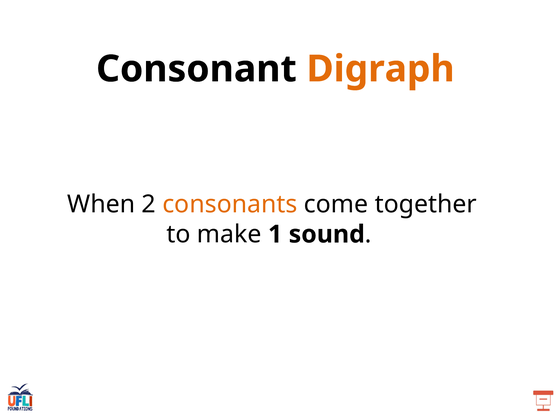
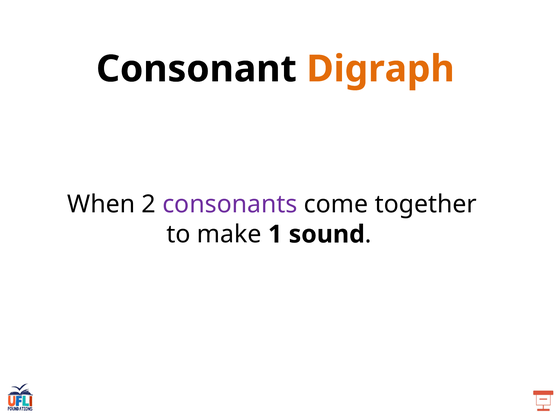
consonants colour: orange -> purple (230, 204)
